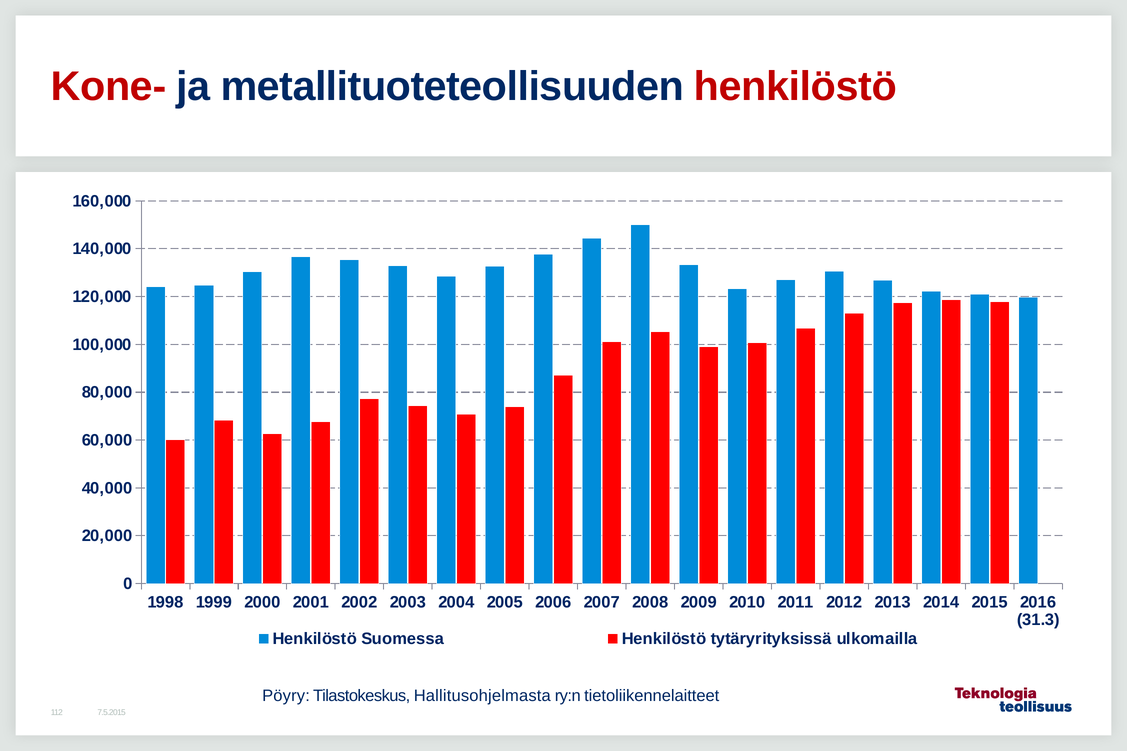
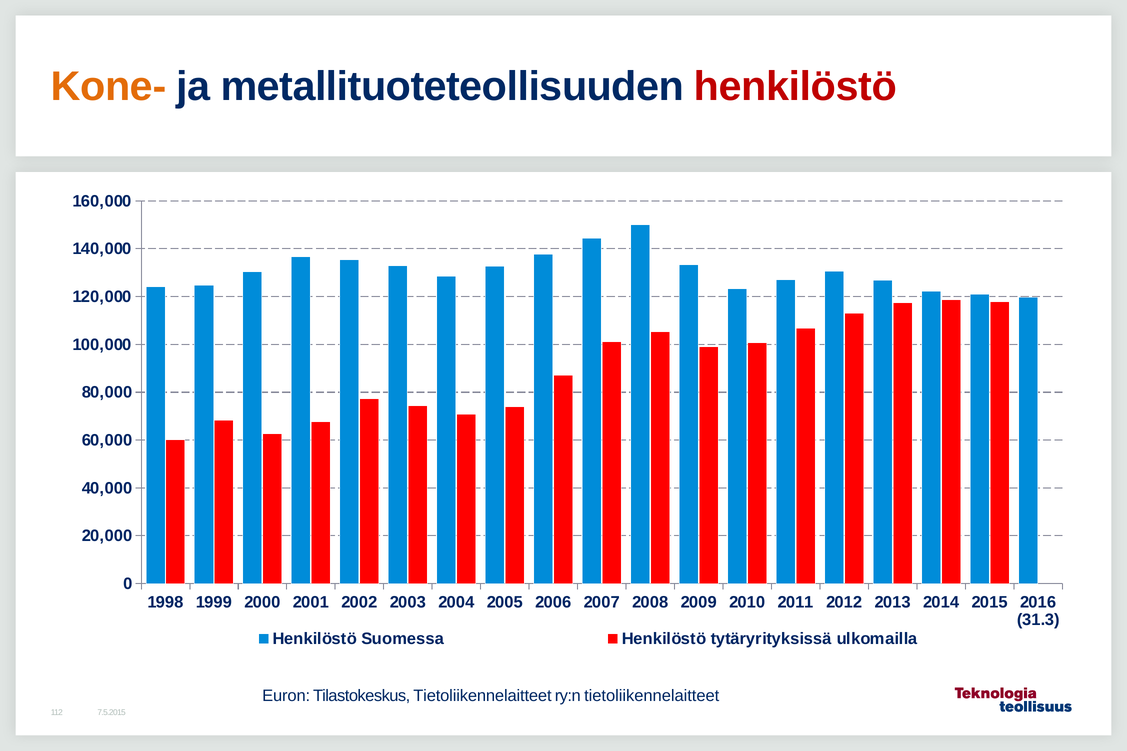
Kone- colour: red -> orange (109, 87)
Pöyry: Pöyry -> Euron (286, 696)
Tilastokeskus Hallitusohjelmasta: Hallitusohjelmasta -> Tietoliikennelaitteet (482, 696)
